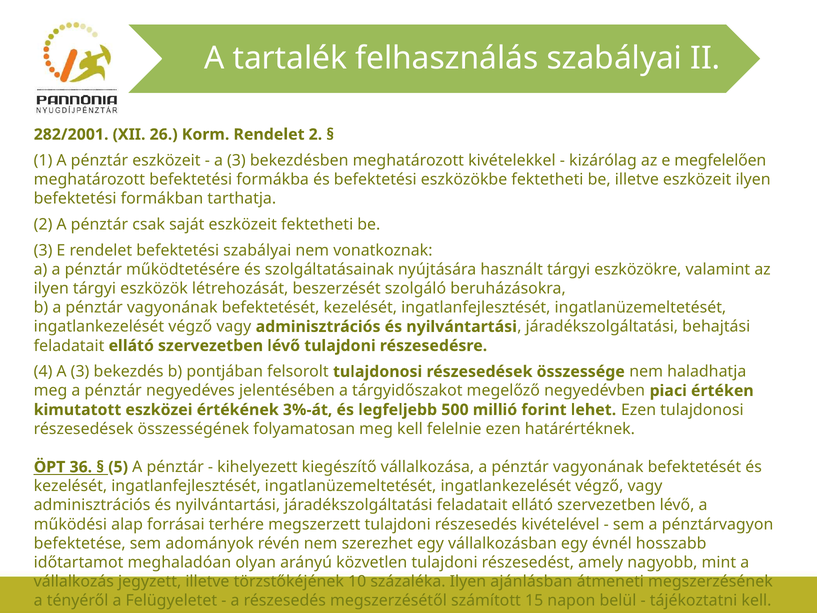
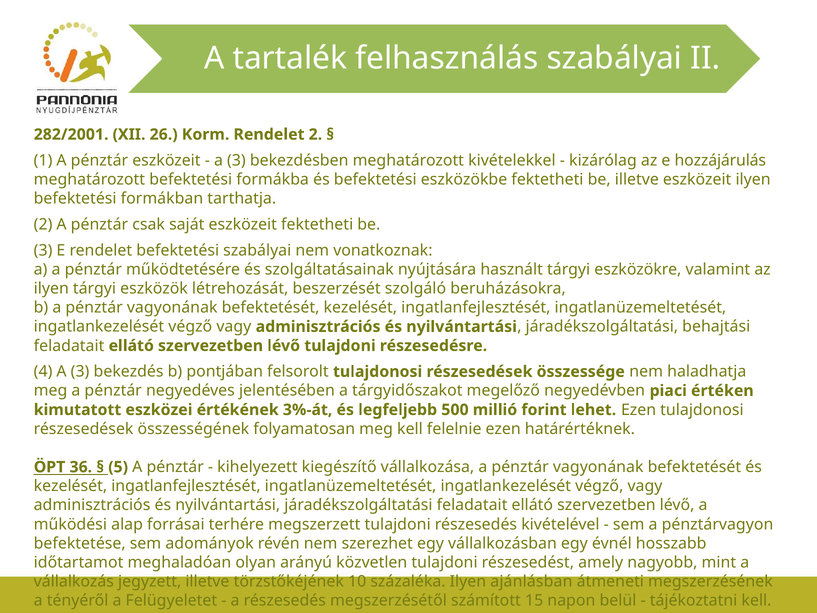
megfelelően: megfelelően -> hozzájárulás (720, 160)
